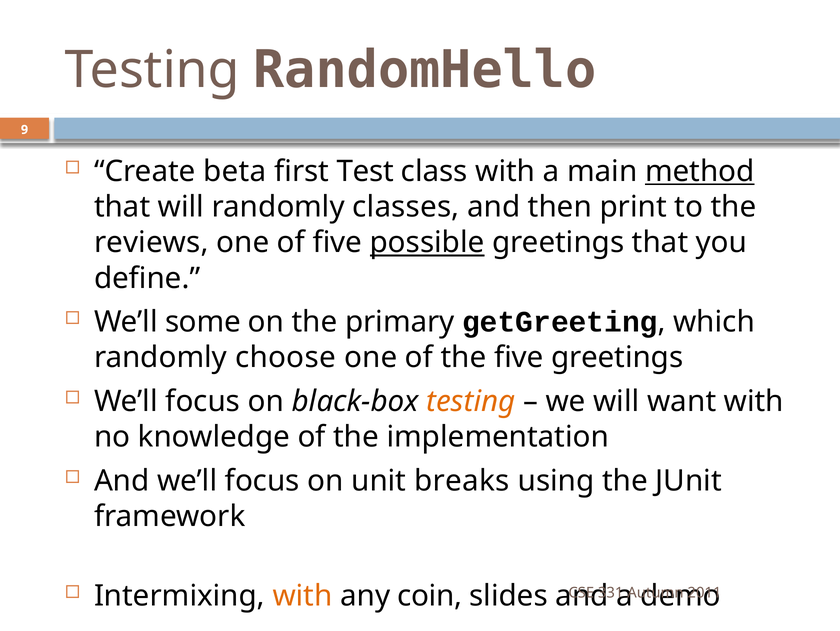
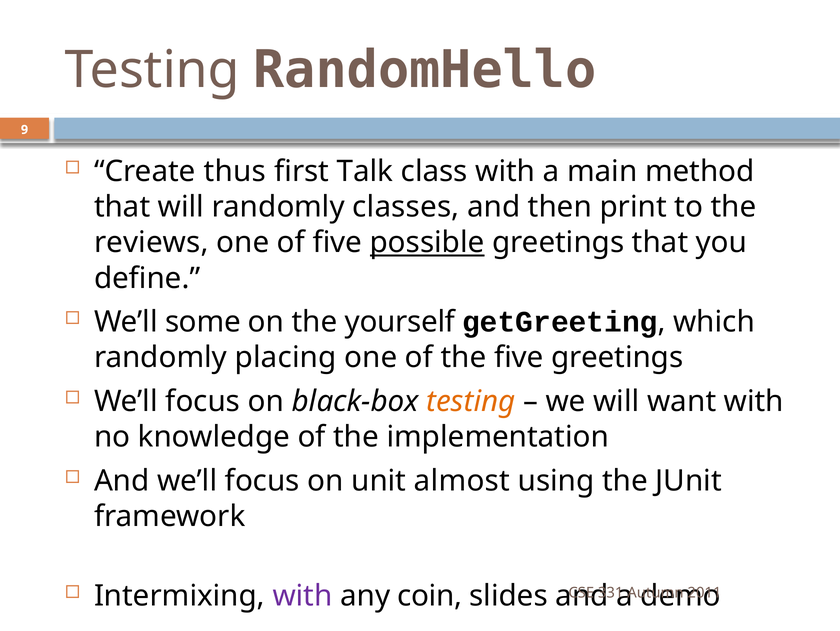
beta: beta -> thus (235, 171)
Test: Test -> Talk (365, 171)
method underline: present -> none (700, 171)
primary: primary -> yourself (400, 322)
choose: choose -> placing (286, 357)
breaks: breaks -> almost (462, 481)
with colour: orange -> purple (302, 595)
